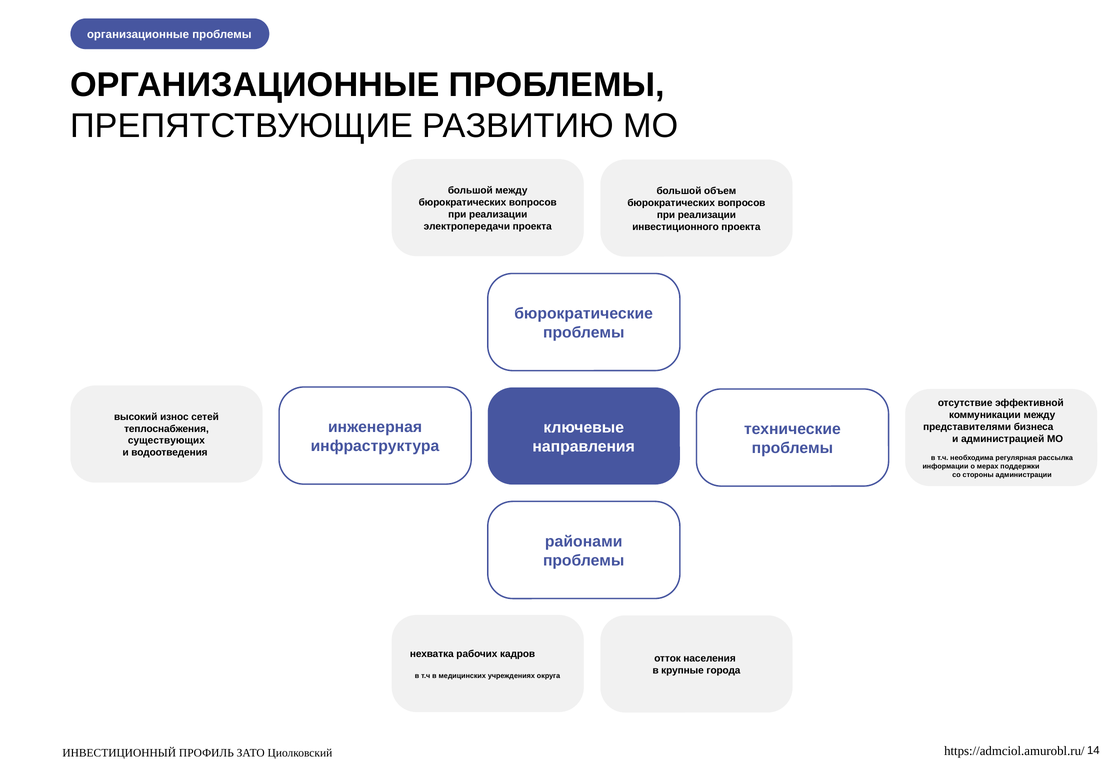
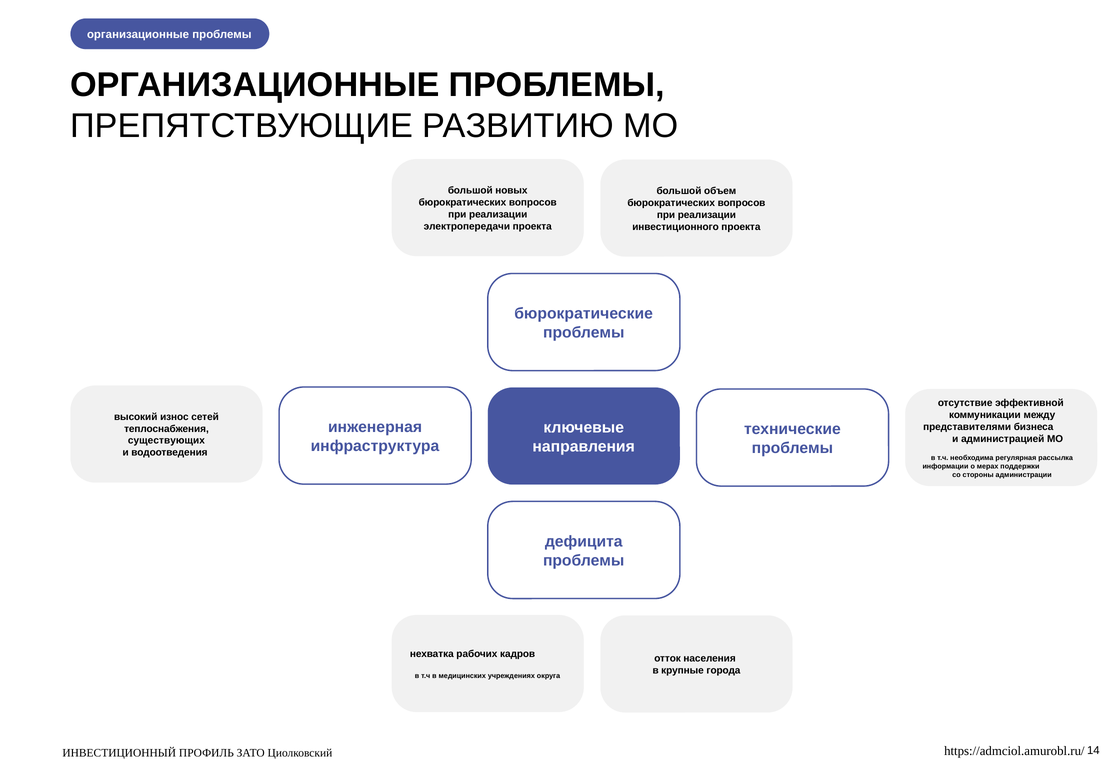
большой между: между -> новых (511, 190)
районами: районами -> дефицита (584, 541)
